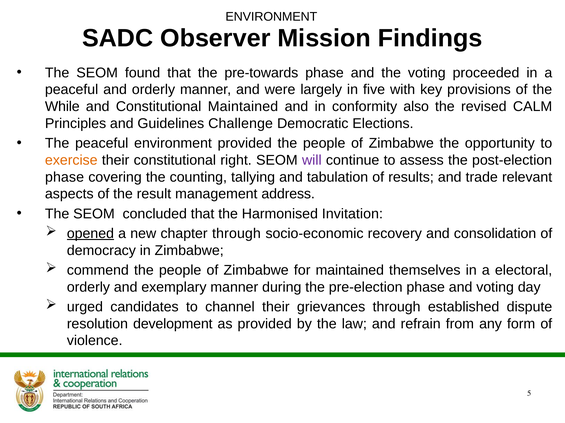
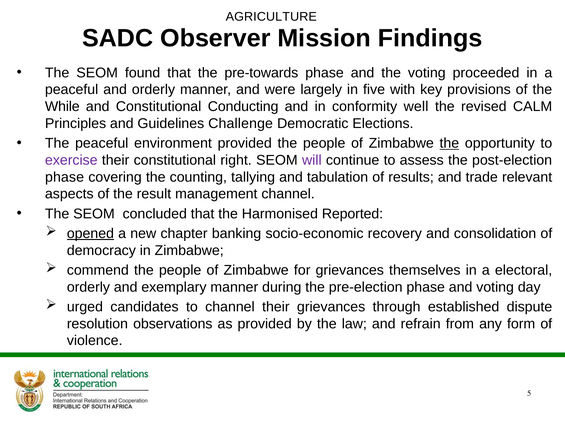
ENVIRONMENT: ENVIRONMENT -> AGRICULTURE (271, 17)
Constitutional Maintained: Maintained -> Conducting (243, 107)
also: also -> well (416, 107)
the underline: none -> present (449, 144)
exercise colour: orange -> purple (71, 160)
management address: address -> channel (288, 194)
Invitation: Invitation -> Reported (352, 214)
chapter through: through -> banking (237, 234)
for maintained: maintained -> grievances (350, 271)
development: development -> observations (173, 324)
